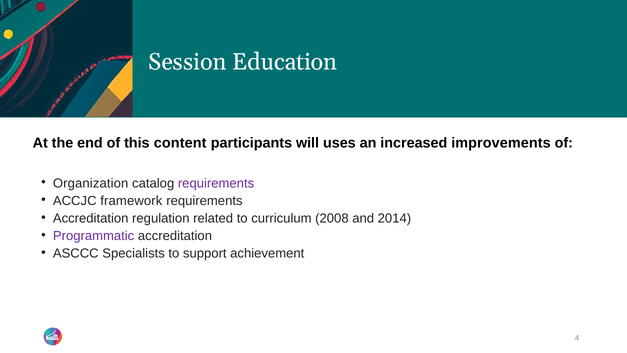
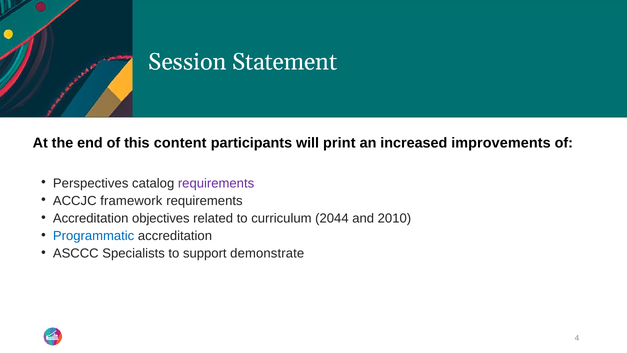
Education: Education -> Statement (285, 62)
uses: uses -> print (339, 143)
Organization: Organization -> Perspectives (91, 183)
regulation: regulation -> objectives (161, 218)
2008: 2008 -> 2044 (332, 218)
2014: 2014 -> 2010 (394, 218)
Programmatic colour: purple -> blue (94, 236)
achievement: achievement -> demonstrate (267, 253)
